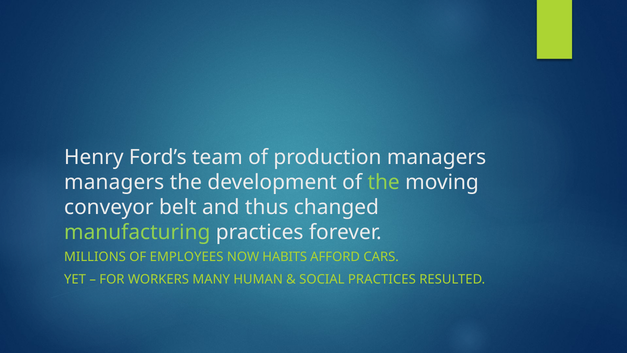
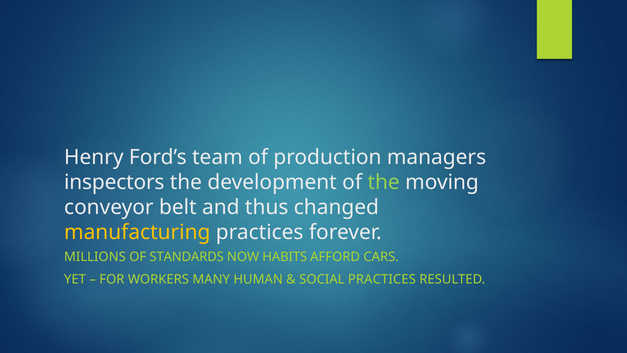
managers: managers -> inspectors (114, 182)
manufacturing colour: light green -> yellow (137, 232)
EMPLOYEES: EMPLOYEES -> STANDARDS (187, 257)
